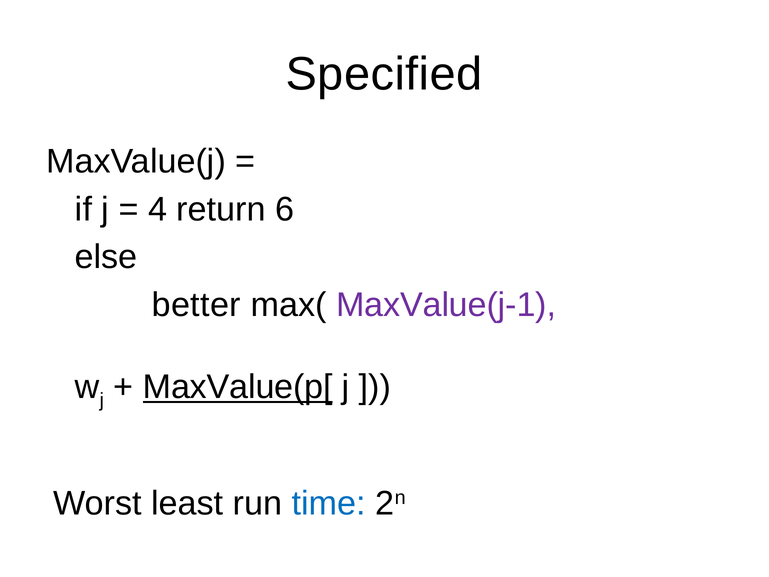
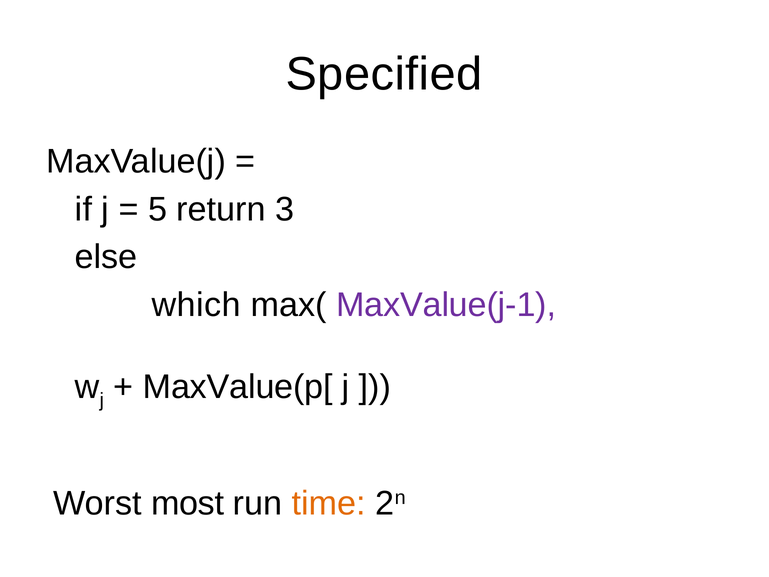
4: 4 -> 5 (158, 209)
6: 6 -> 3 (285, 209)
better: better -> which (196, 305)
MaxValue(p[ underline: present -> none (238, 387)
least: least -> most (188, 503)
time colour: blue -> orange (329, 503)
